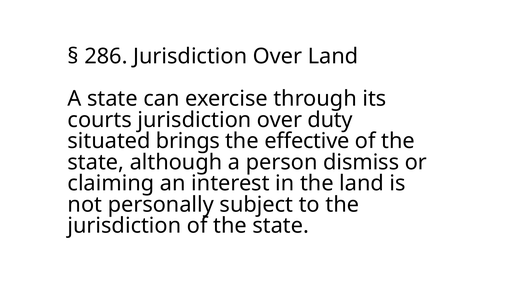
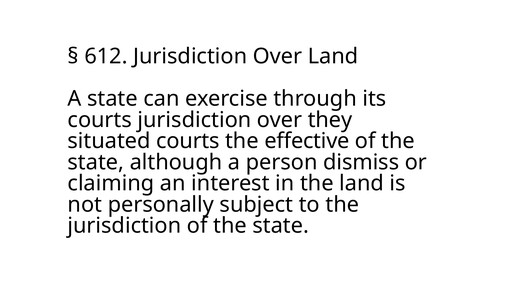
286: 286 -> 612 (106, 56)
duty: duty -> they (330, 120)
situated brings: brings -> courts (188, 141)
